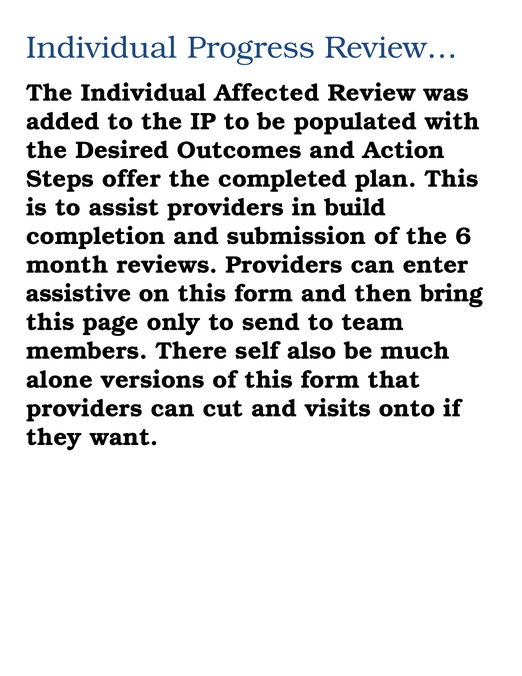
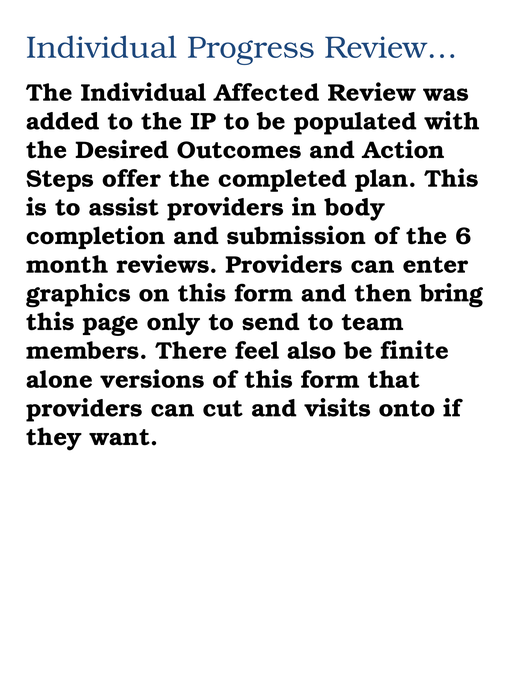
build: build -> body (355, 207)
assistive: assistive -> graphics (78, 293)
self: self -> feel (257, 351)
much: much -> finite (415, 351)
